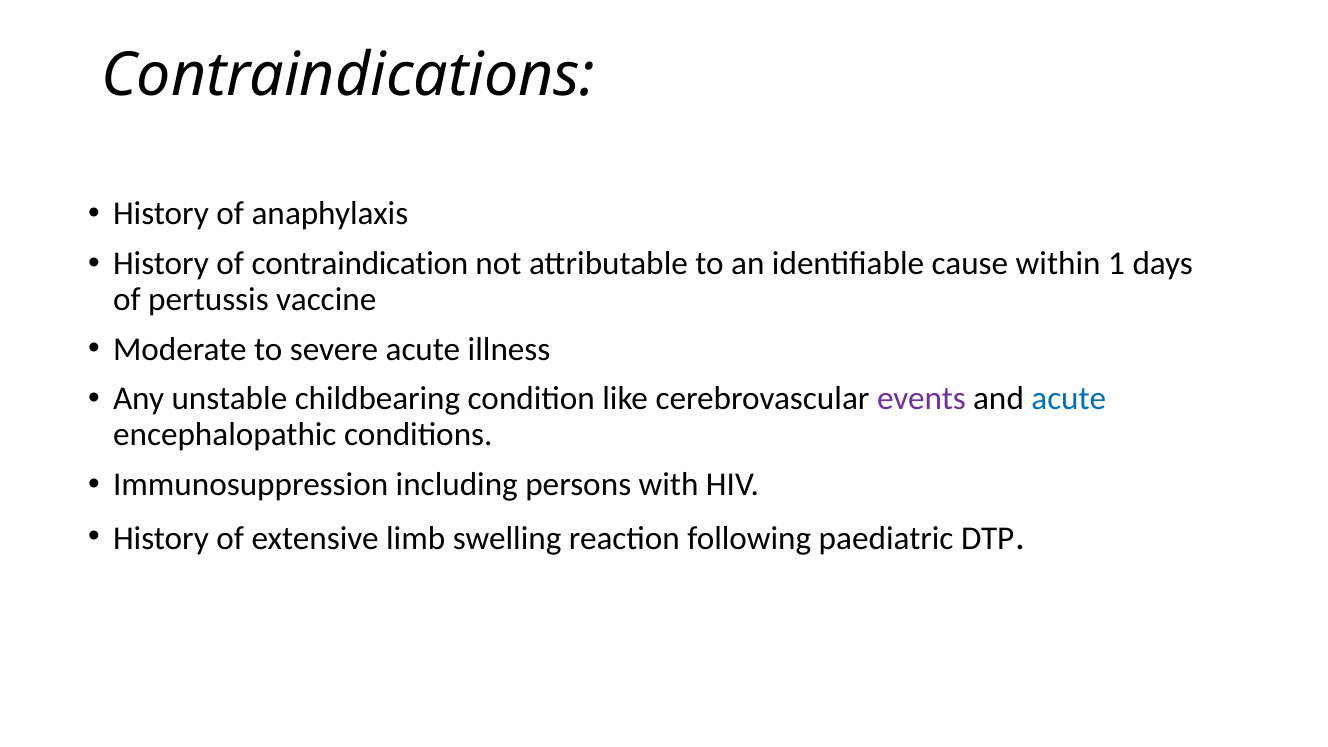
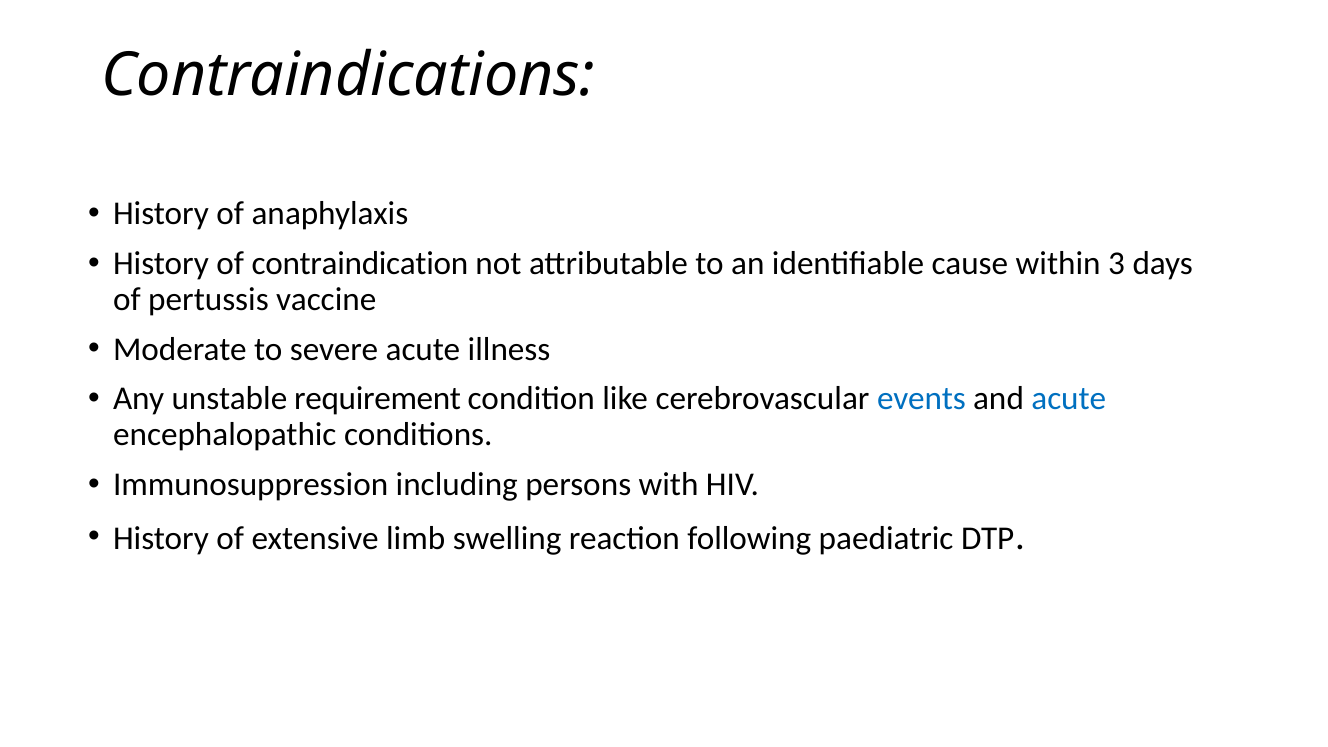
1: 1 -> 3 (1116, 264)
childbearing: childbearing -> requirement (378, 399)
events colour: purple -> blue (921, 399)
